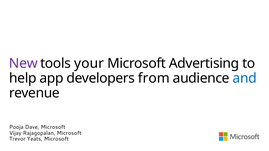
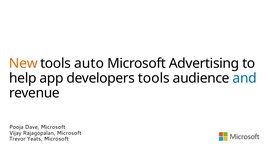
New colour: purple -> orange (23, 64)
your: your -> auto (89, 64)
developers from: from -> tools (154, 78)
